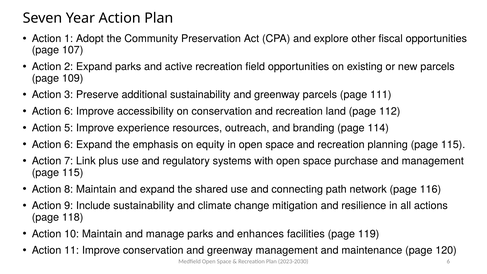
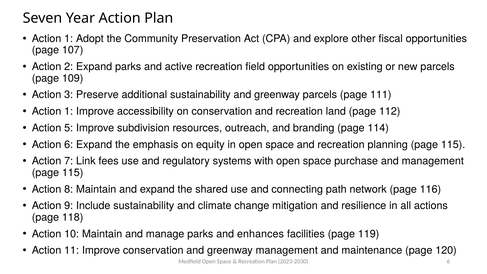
6: 6 -> 1 (69, 111)
experience: experience -> subdivision (143, 128)
plus: plus -> fees (109, 161)
